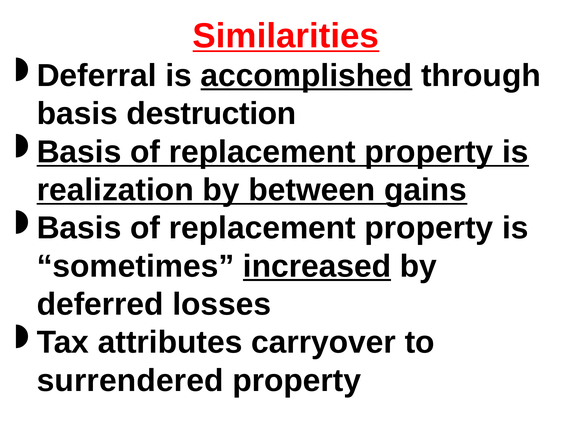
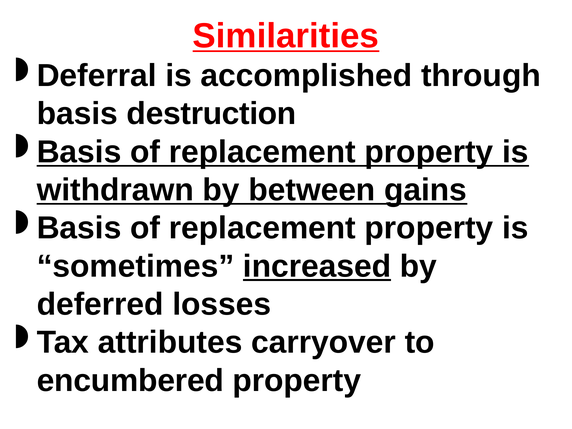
accomplished underline: present -> none (306, 76)
realization: realization -> withdrawn (115, 190)
surrendered: surrendered -> encumbered (130, 381)
